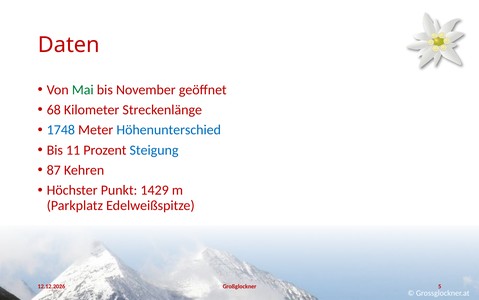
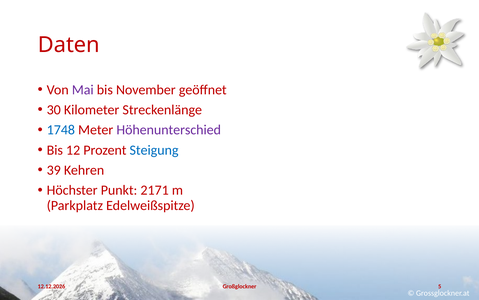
Mai colour: green -> purple (83, 90)
68: 68 -> 30 (54, 110)
Höhenunterschied colour: blue -> purple (169, 130)
11: 11 -> 12 (73, 150)
87: 87 -> 39 (54, 170)
1429: 1429 -> 2171 (155, 190)
